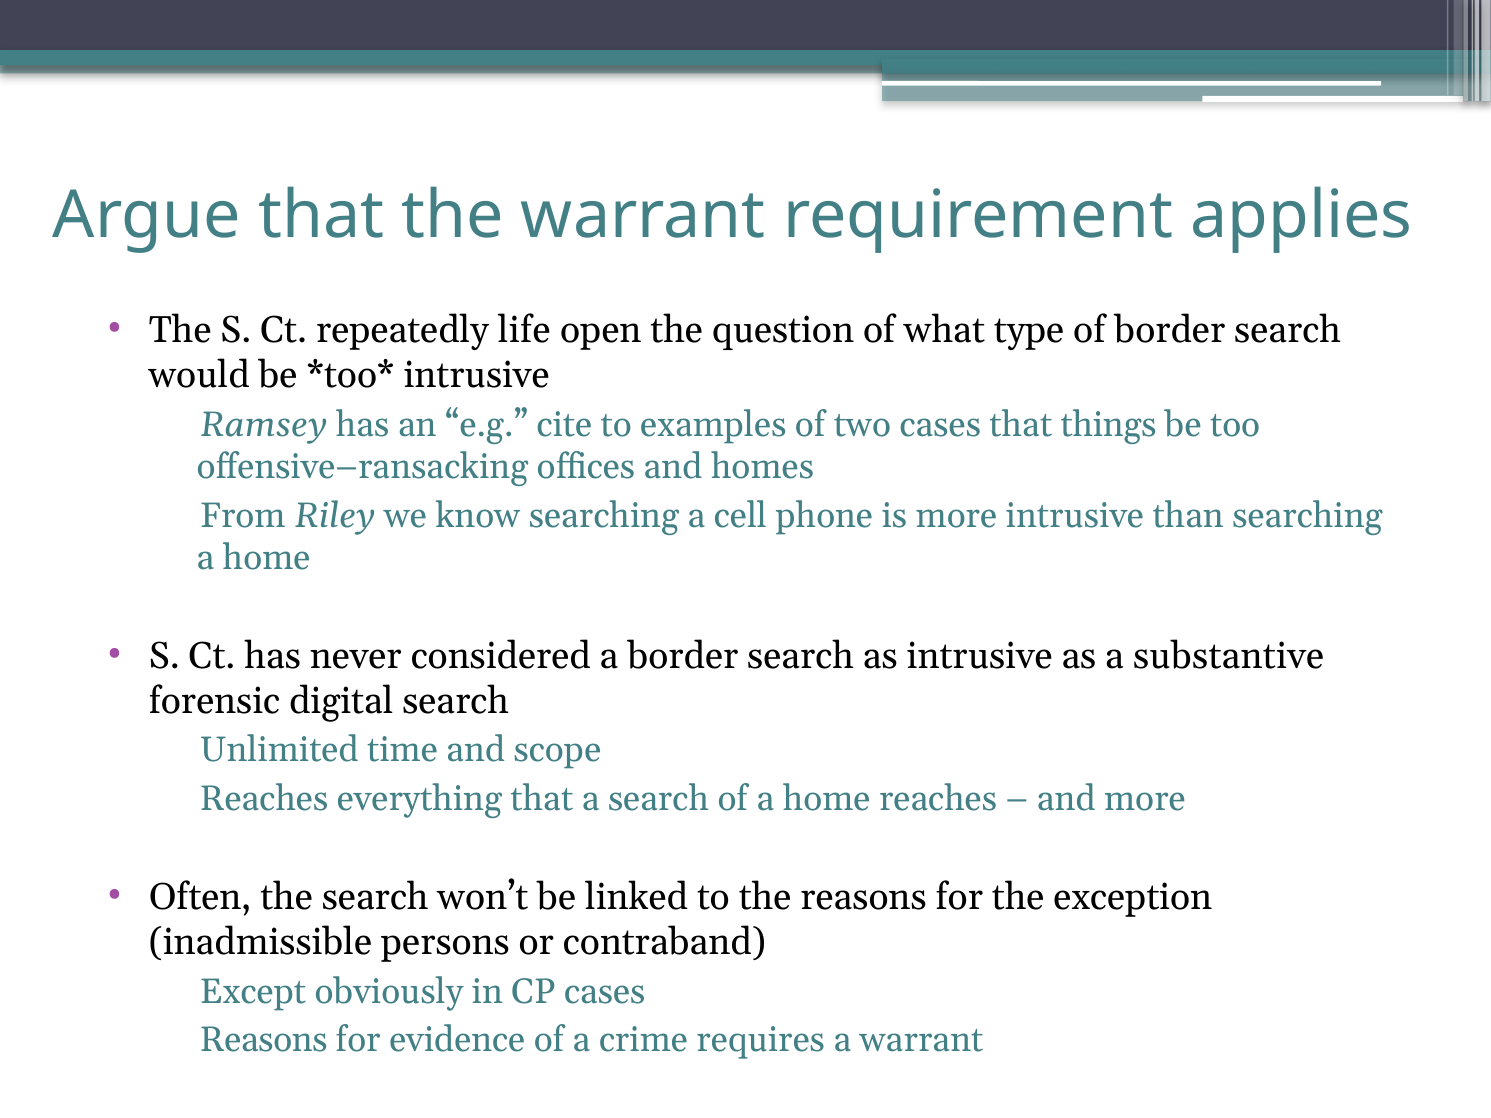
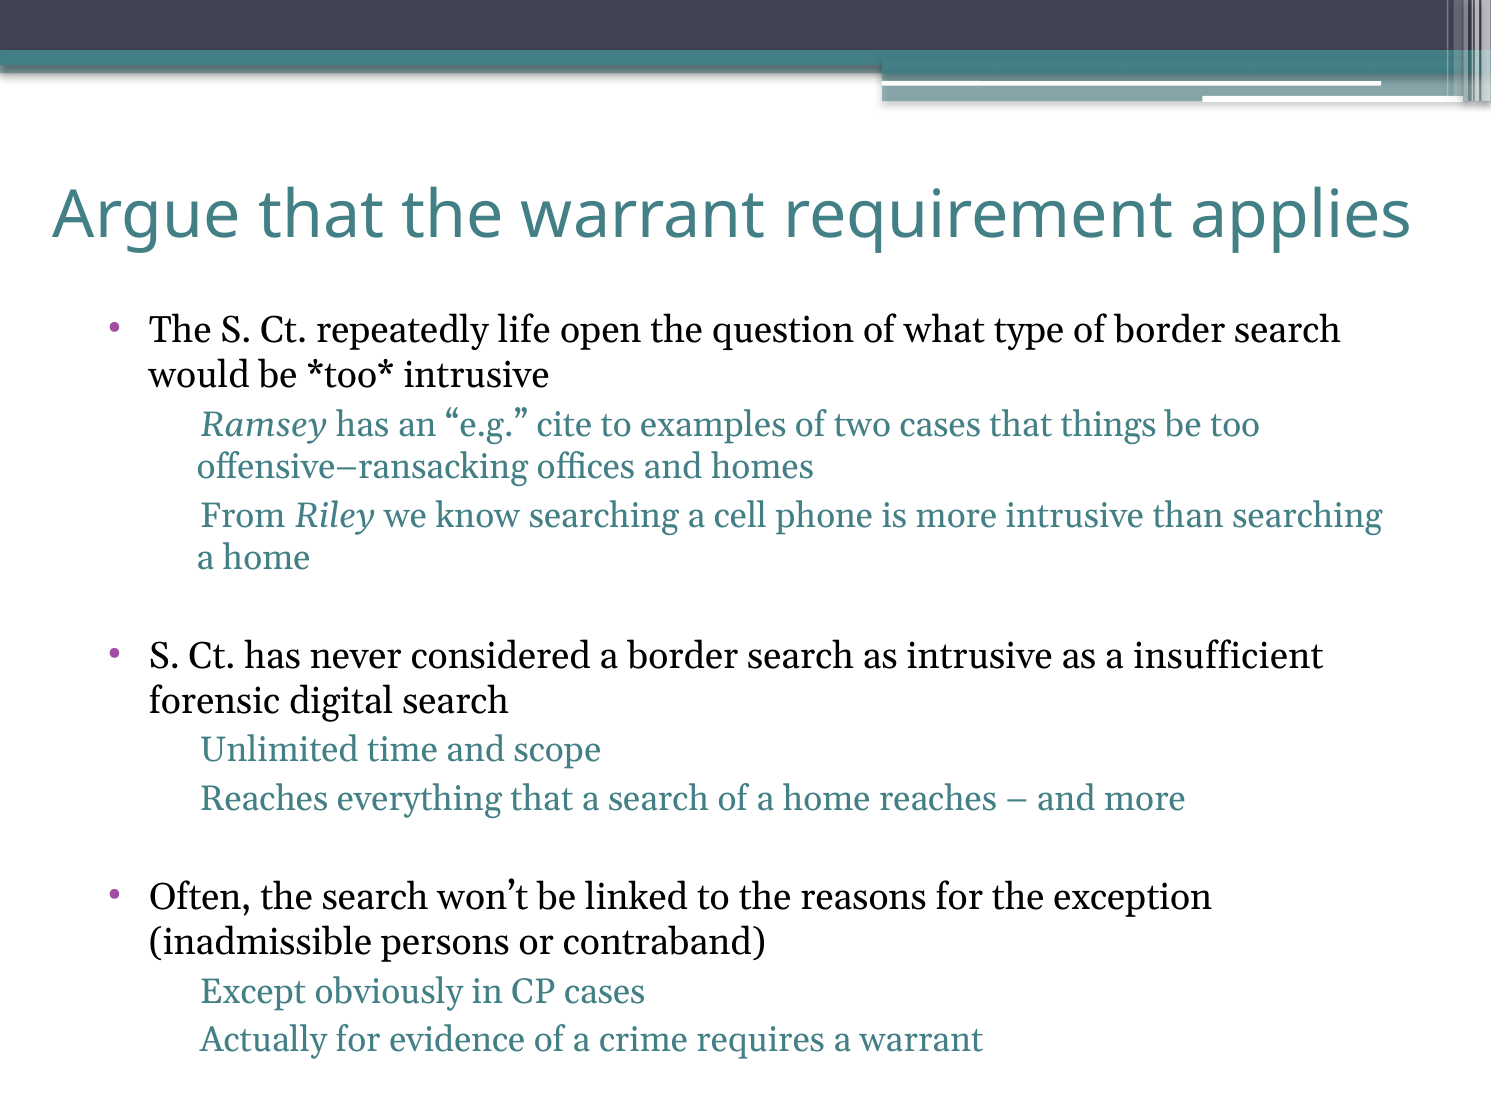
substantive: substantive -> insufficient (1228, 656)
Reasons: Reasons -> Actually (264, 1040)
